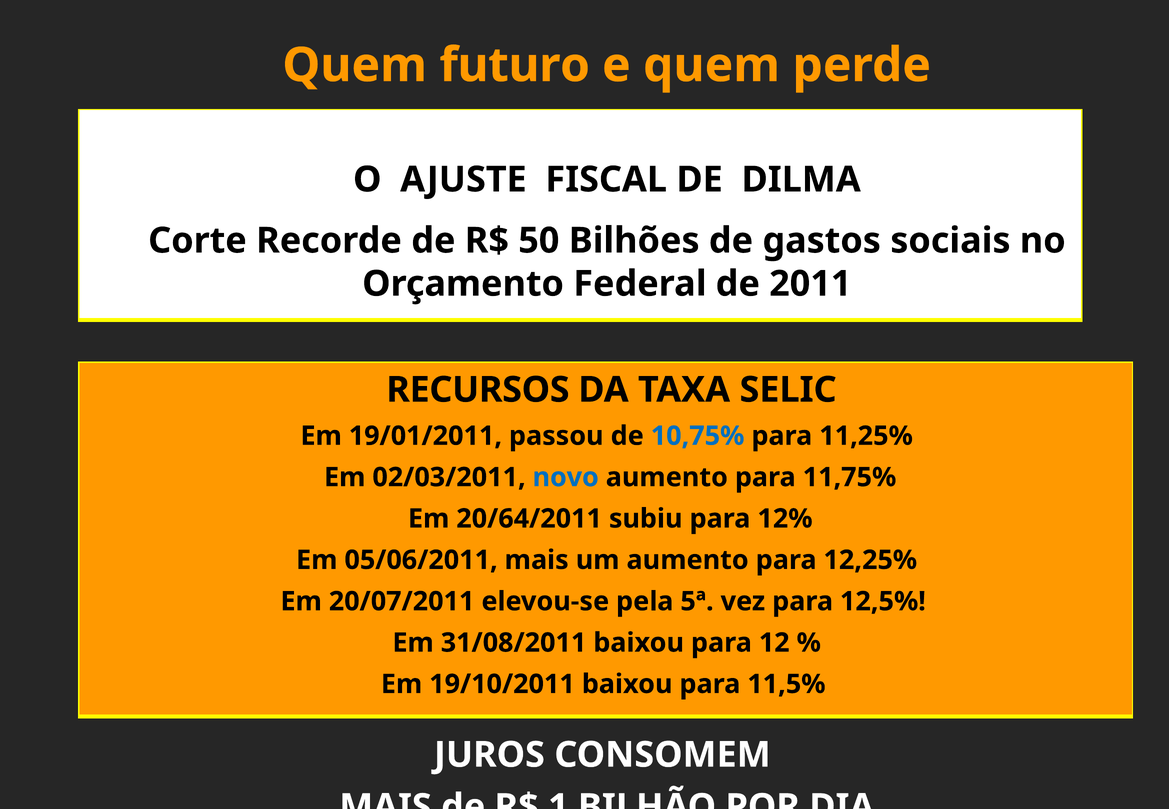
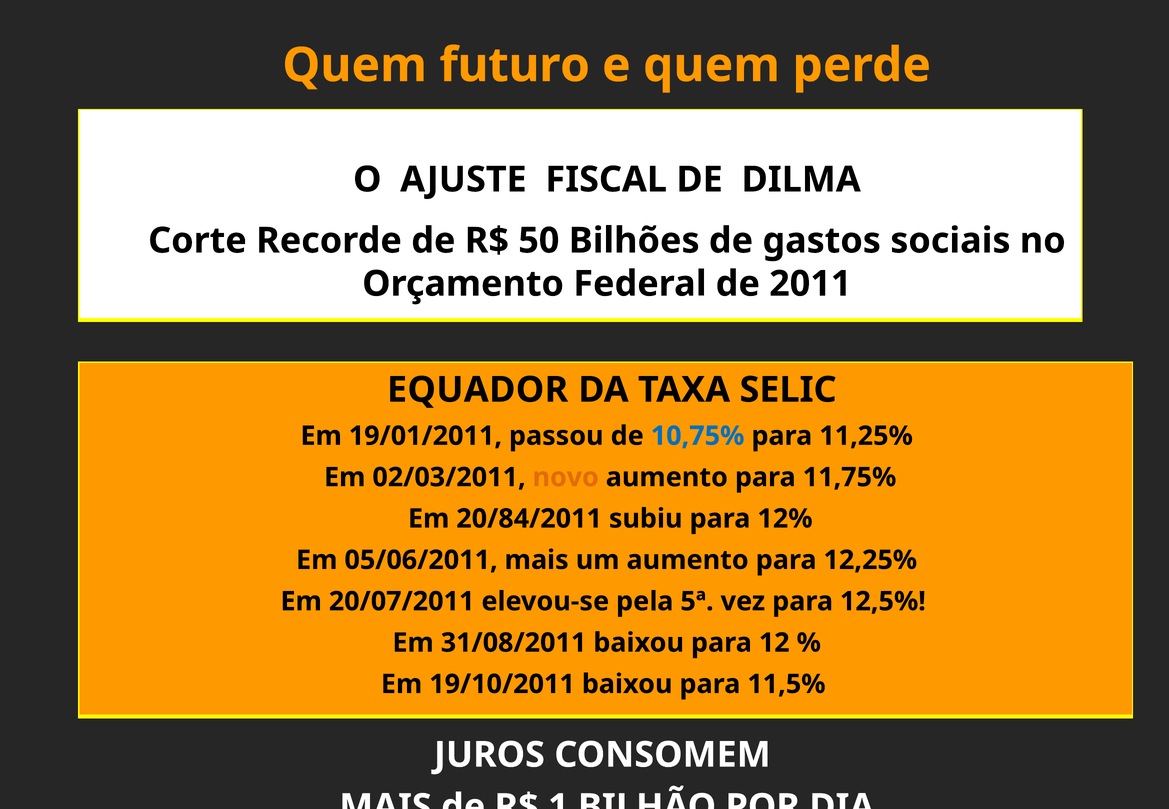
RECURSOS: RECURSOS -> EQUADOR (478, 390)
novo colour: blue -> orange (566, 477)
20/64/2011: 20/64/2011 -> 20/84/2011 (529, 519)
